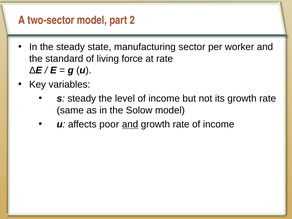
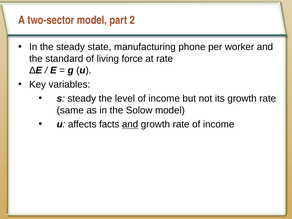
sector: sector -> phone (192, 47)
poor: poor -> facts (109, 124)
